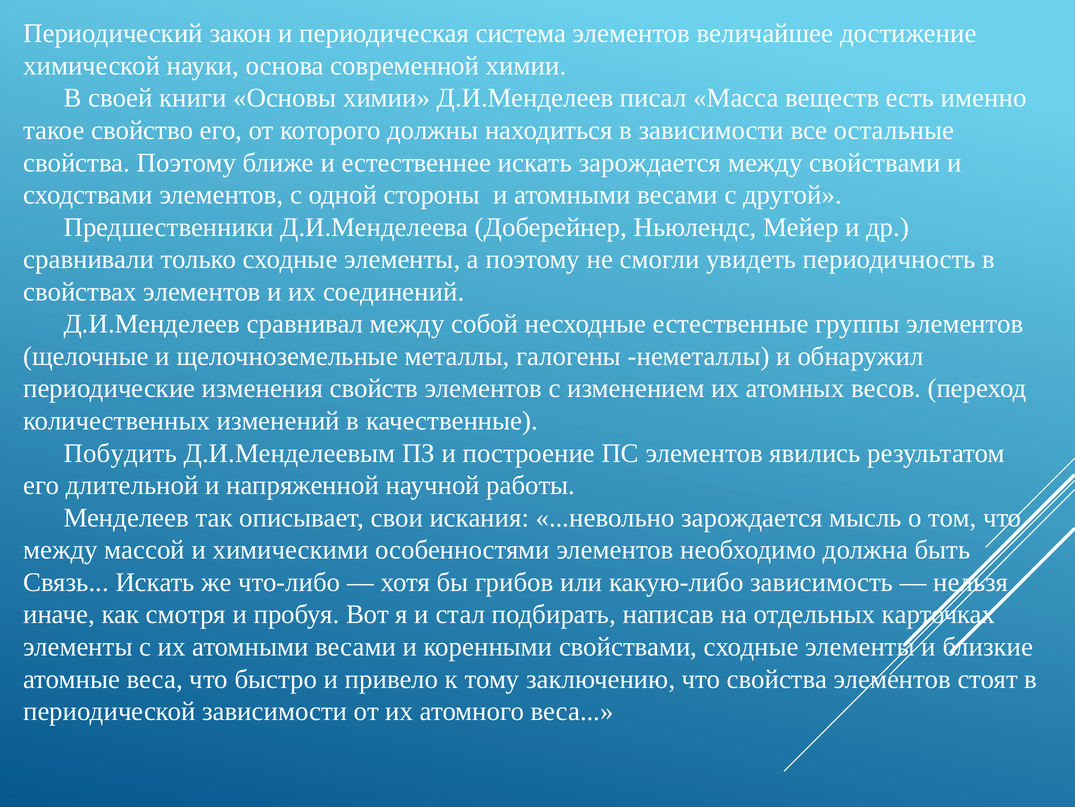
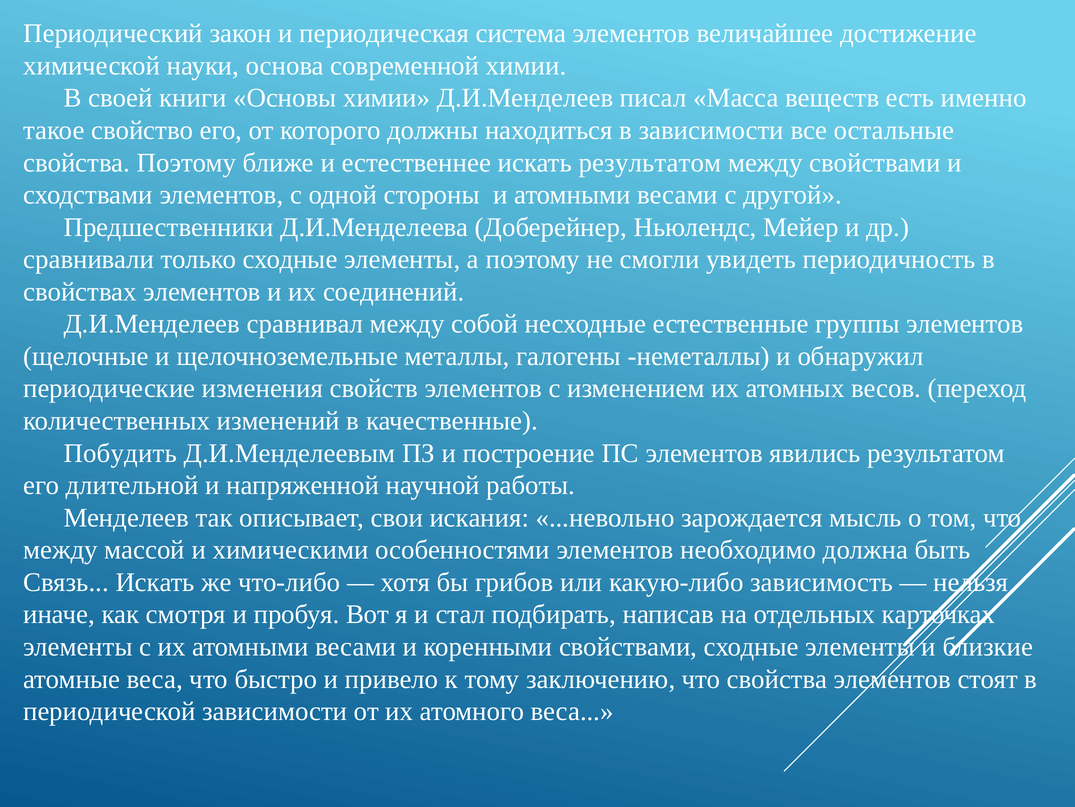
искать зарождается: зарождается -> результатом (650, 162)
